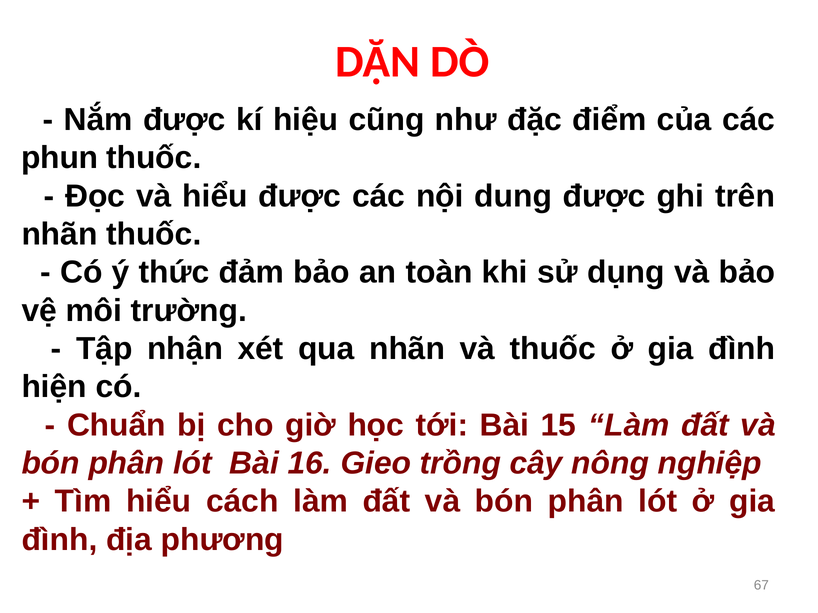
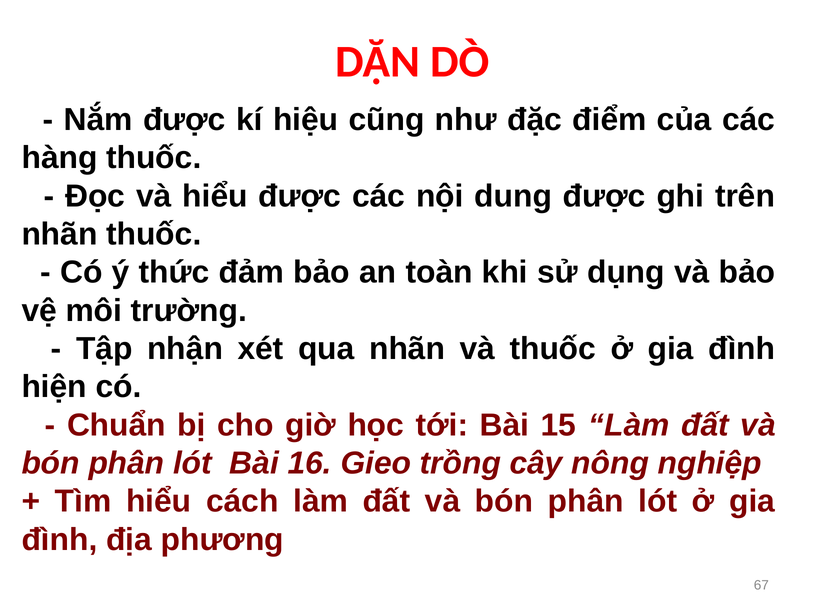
phun: phun -> hàng (60, 158)
